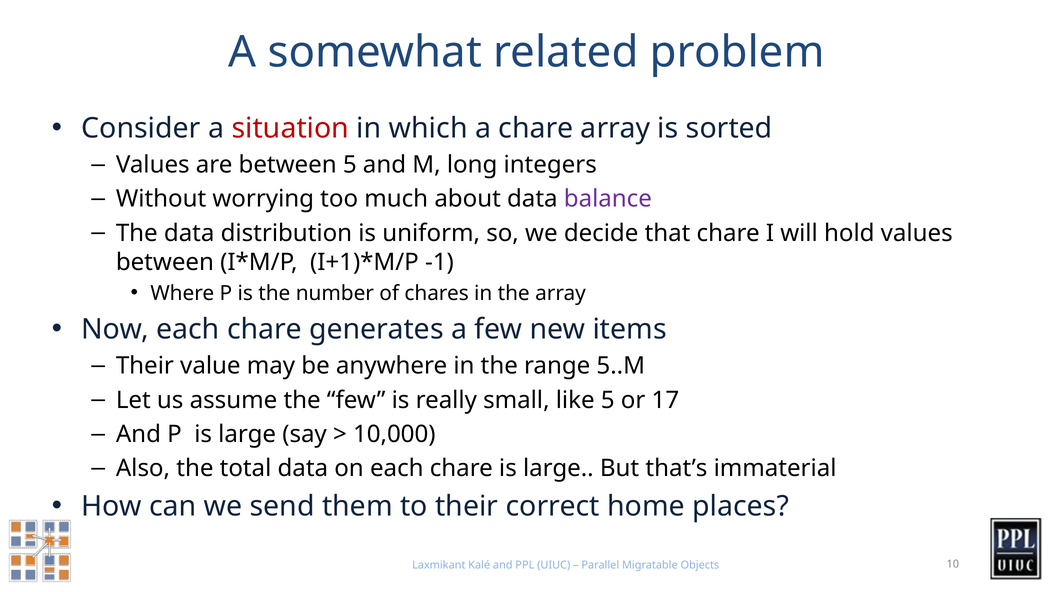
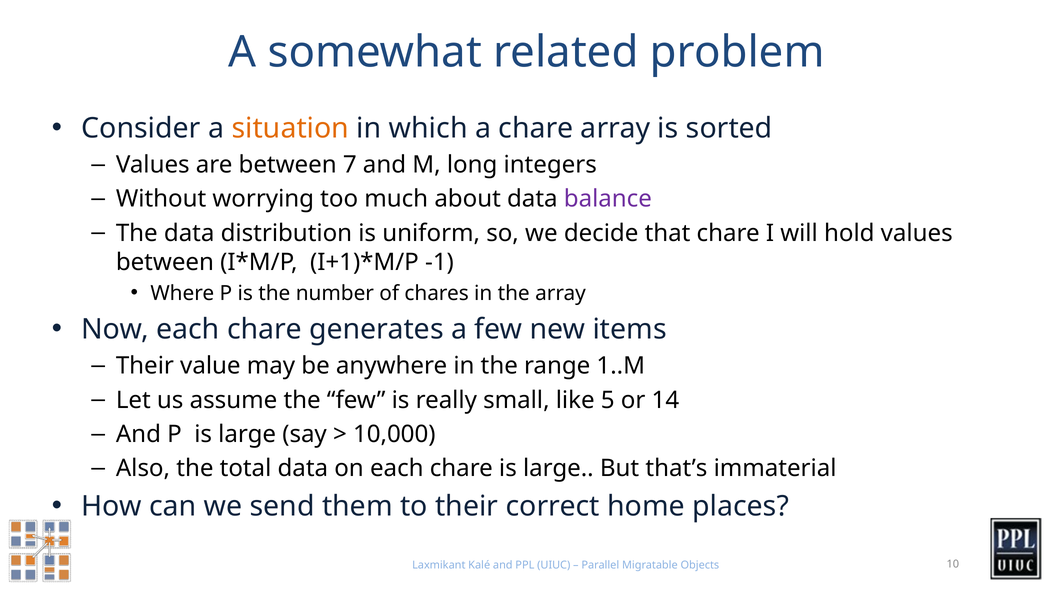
situation colour: red -> orange (290, 128)
between 5: 5 -> 7 (350, 165)
5..M: 5..M -> 1..M (621, 366)
17: 17 -> 14 (665, 400)
